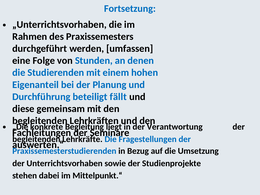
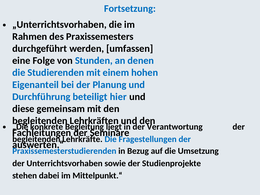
fällt: fällt -> hier (118, 97)
